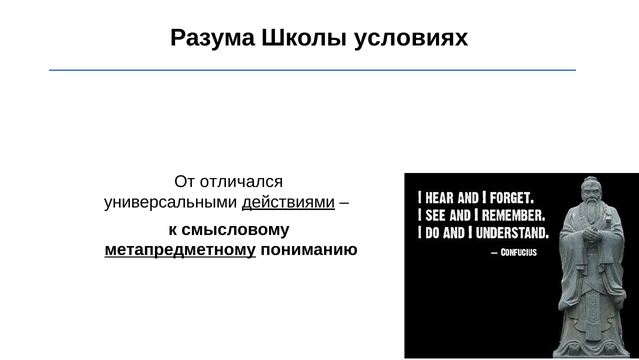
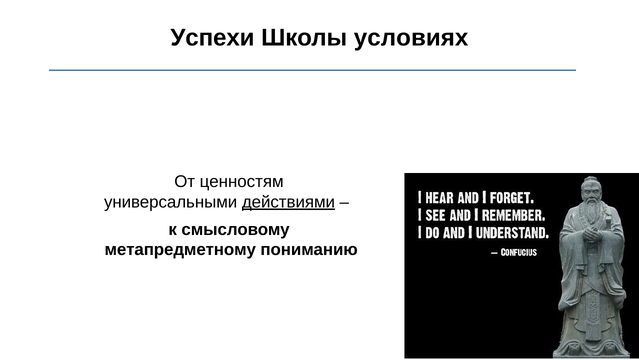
Разума: Разума -> Успехи (212, 37)
отличался: отличался -> ценностям (242, 181)
метапредметному underline: present -> none (180, 249)
